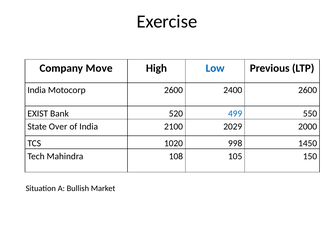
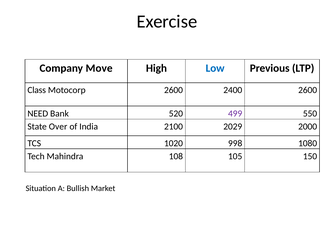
India: India -> Class (37, 90)
EXIST: EXIST -> NEED (38, 114)
499 colour: blue -> purple (235, 114)
1450: 1450 -> 1080 (308, 144)
